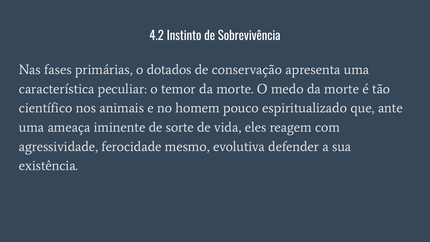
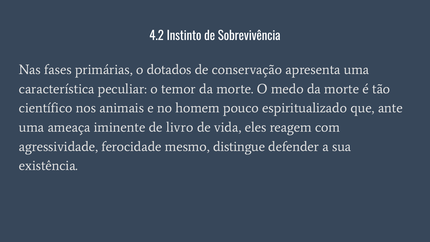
sorte: sorte -> livro (180, 127)
evolutiva: evolutiva -> distingue (239, 146)
